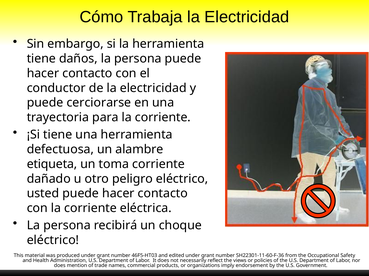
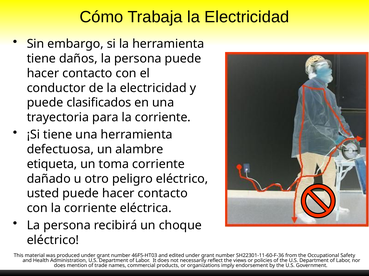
cerciorarse: cerciorarse -> clasificados (99, 103)
